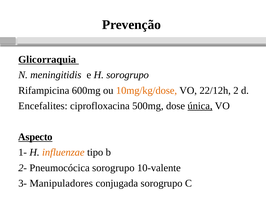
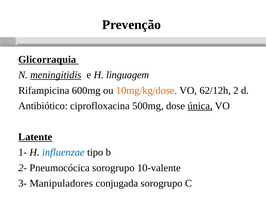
meningitidis underline: none -> present (56, 75)
H sorogrupo: sorogrupo -> linguagem (128, 75)
22/12h: 22/12h -> 62/12h (215, 91)
Encefalites: Encefalites -> Antibiótico (43, 106)
Aspecto: Aspecto -> Latente (35, 137)
influenzae colour: orange -> blue (63, 153)
